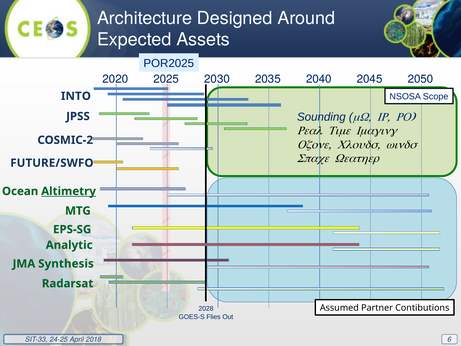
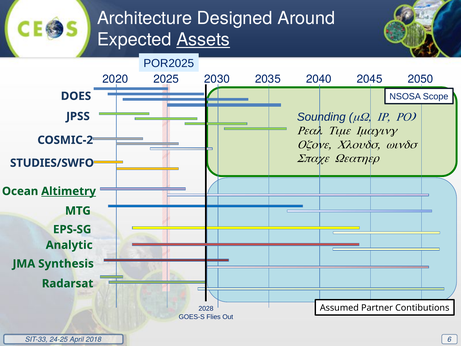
Assets underline: none -> present (203, 40)
INTO: INTO -> DOES (76, 96)
FUTURE/SWFO: FUTURE/SWFO -> STUDIES/SWFO (52, 163)
